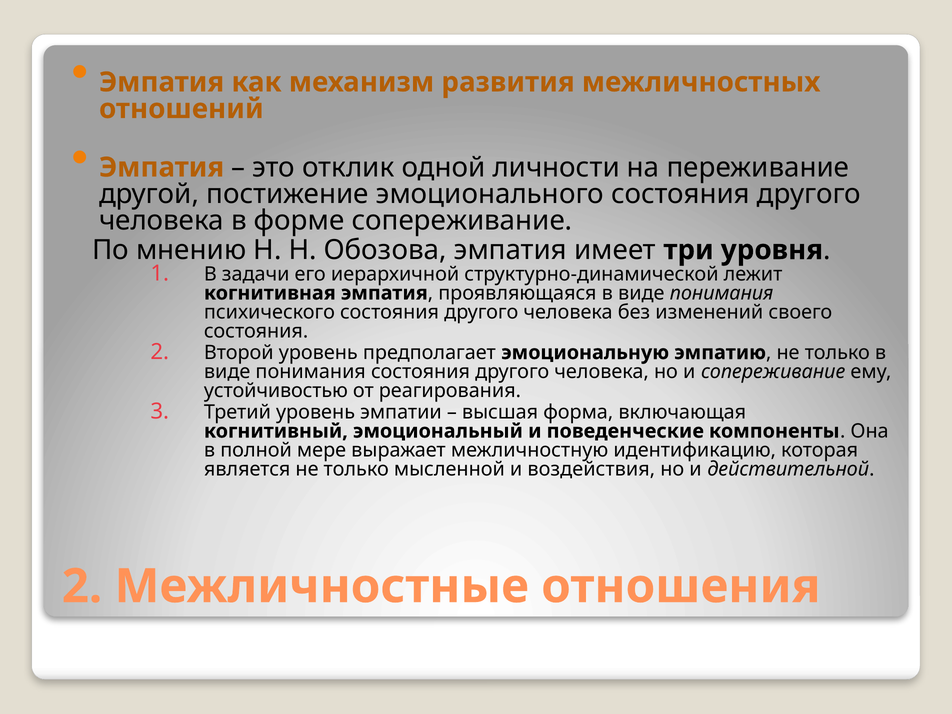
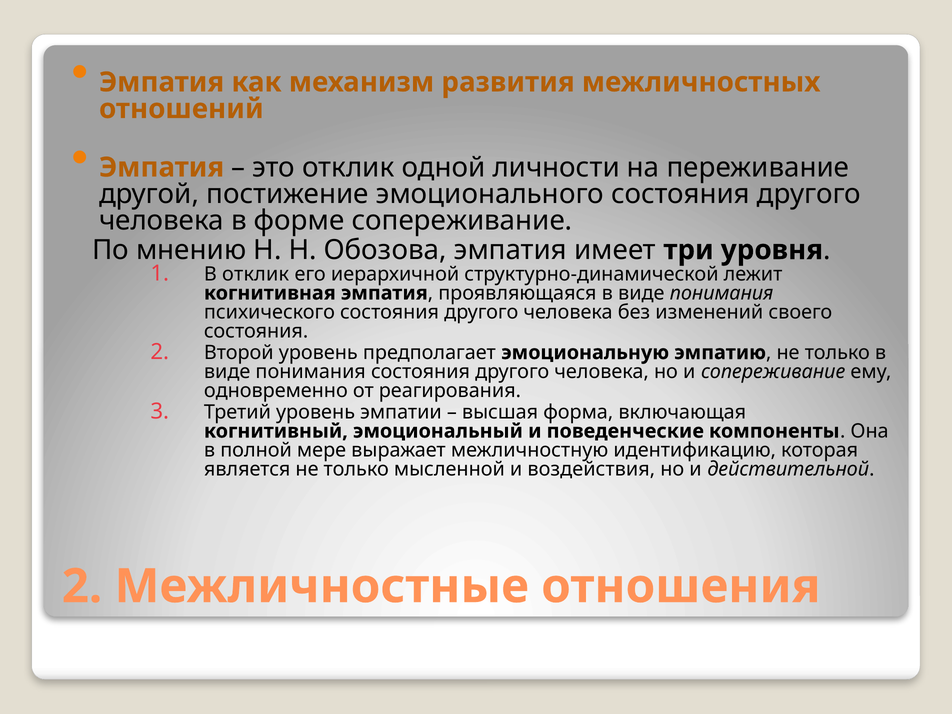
В задачи: задачи -> отклик (256, 274)
устойчивостью: устойчивостью -> одновременно (276, 391)
